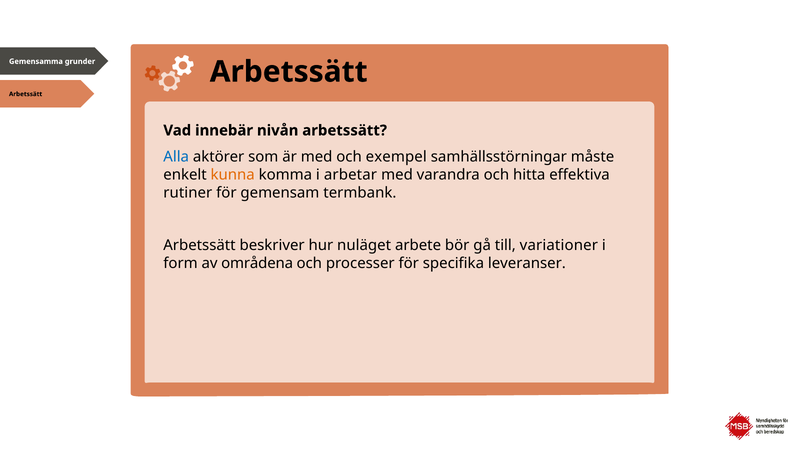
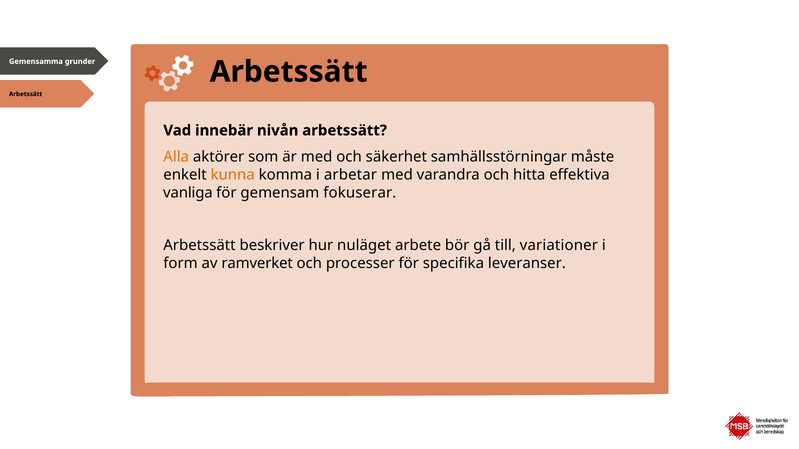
Alla colour: blue -> orange (176, 157)
exempel: exempel -> säkerhet (396, 157)
rutiner: rutiner -> vanliga (188, 193)
termbank: termbank -> fokuserar (360, 193)
områdena: områdena -> ramverket (257, 263)
